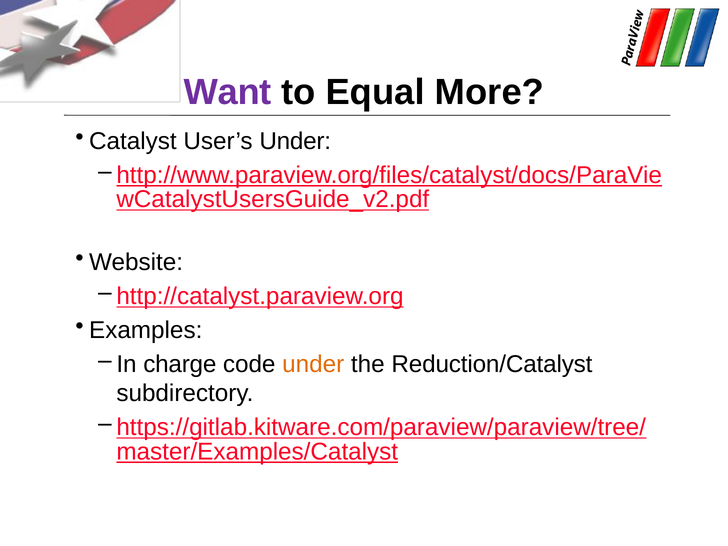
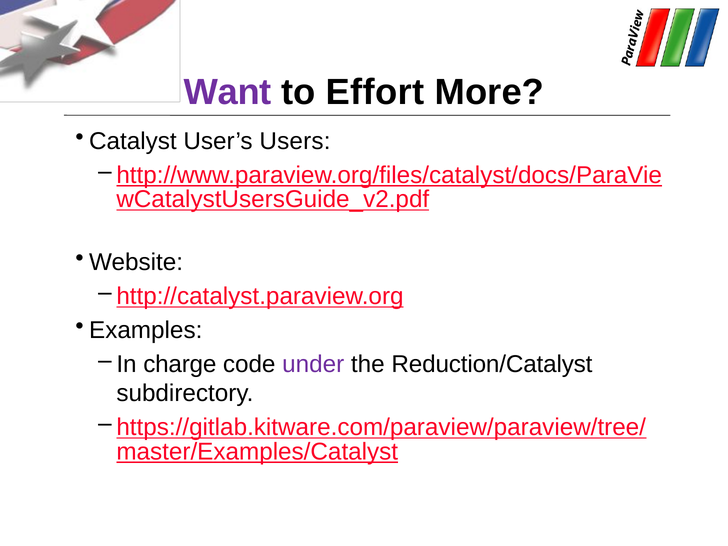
Equal: Equal -> Effort (375, 92)
User’s Under: Under -> Users (295, 141)
under colour: orange -> purple (313, 364)
